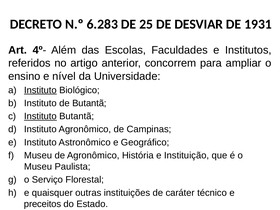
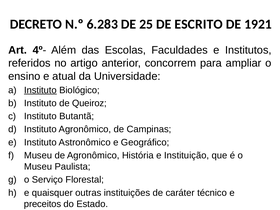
DESVIAR: DESVIAR -> ESCRITO (199, 24)
1931: 1931 -> 1921 (258, 24)
nível: nível -> atual (64, 76)
de Butantã: Butantã -> Queiroz (89, 103)
Instituto underline: present -> none (40, 116)
